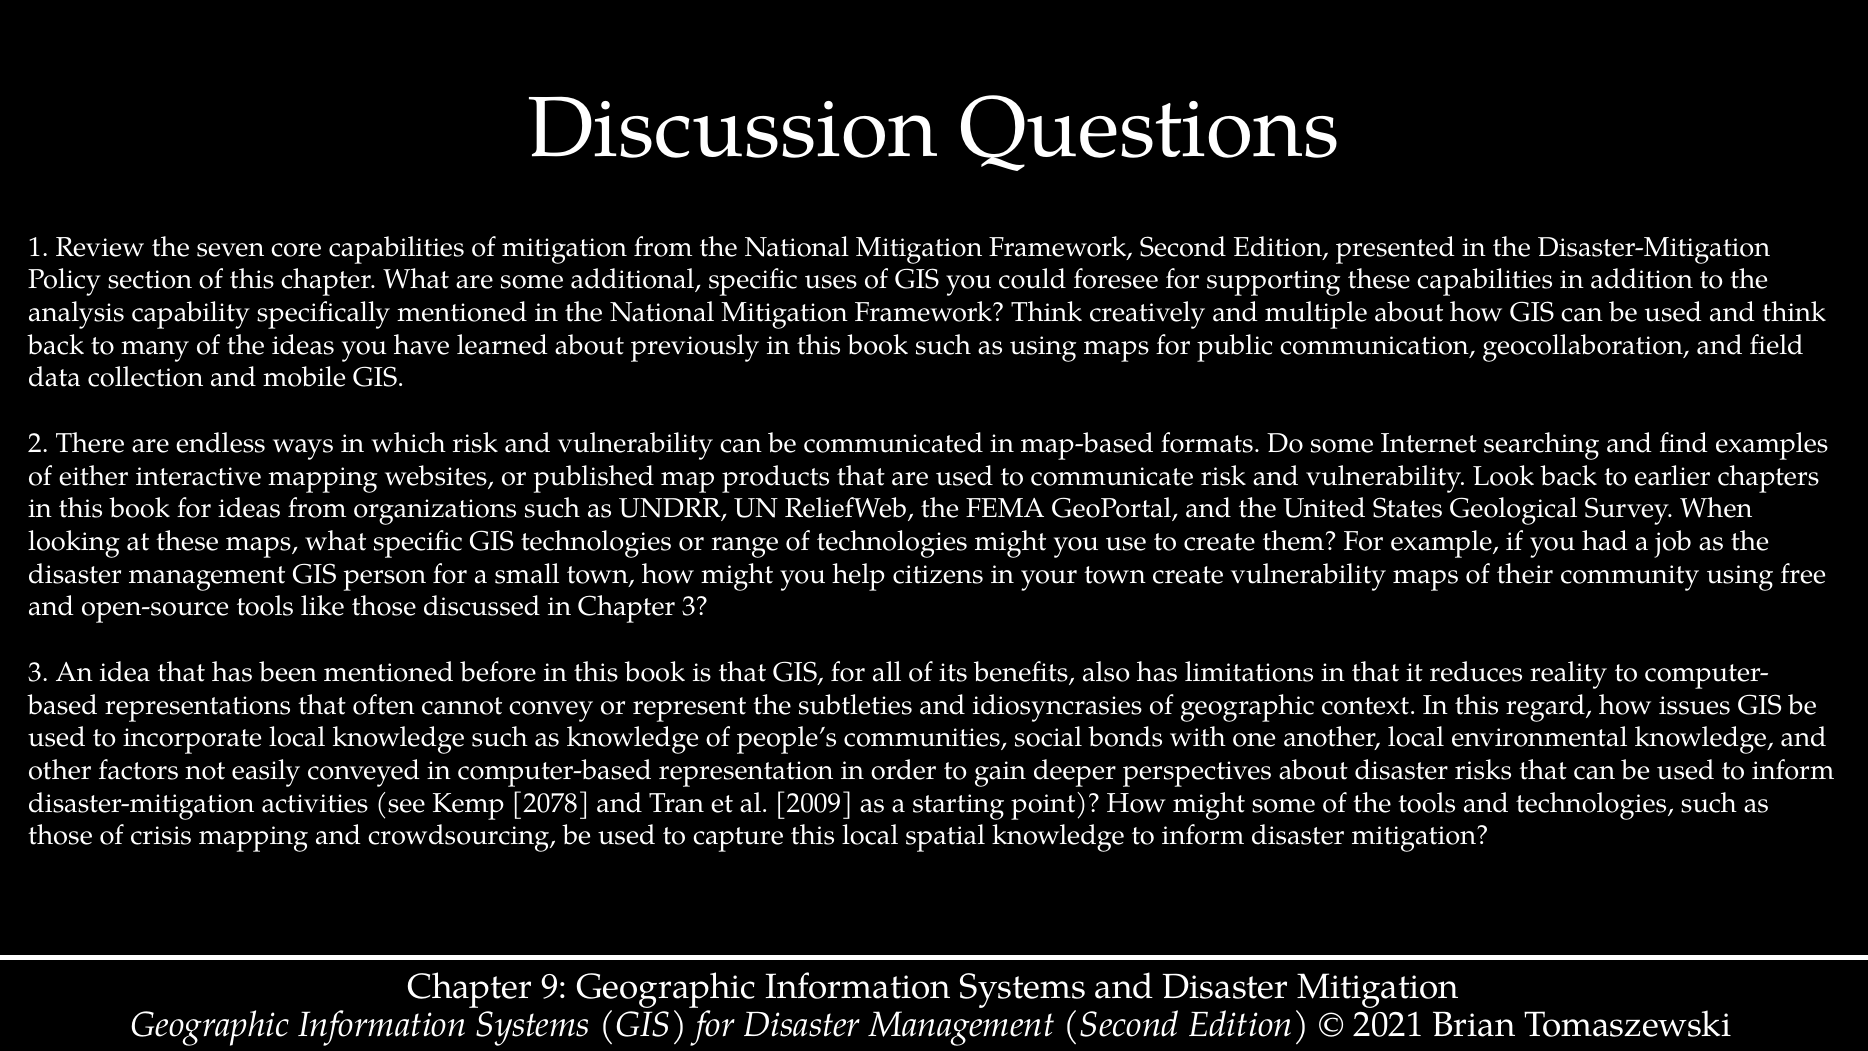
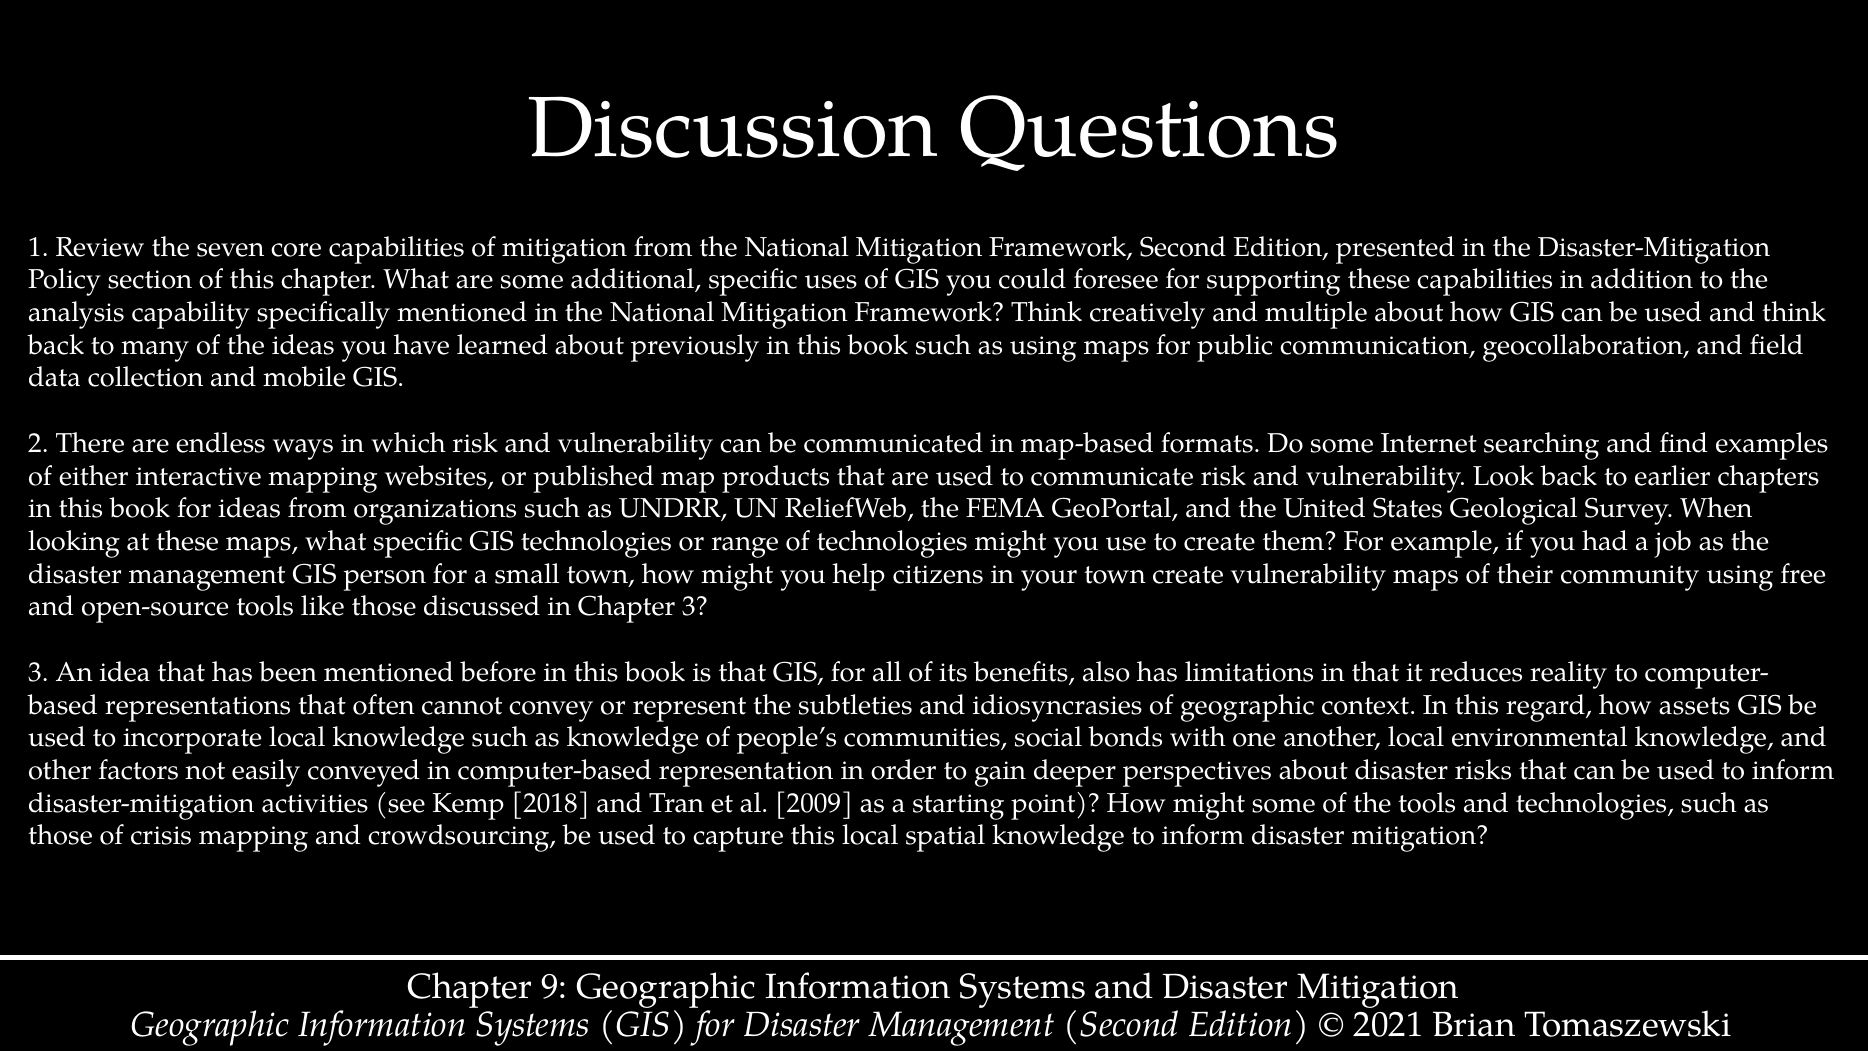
issues: issues -> assets (1695, 705)
2078: 2078 -> 2018 (551, 803)
